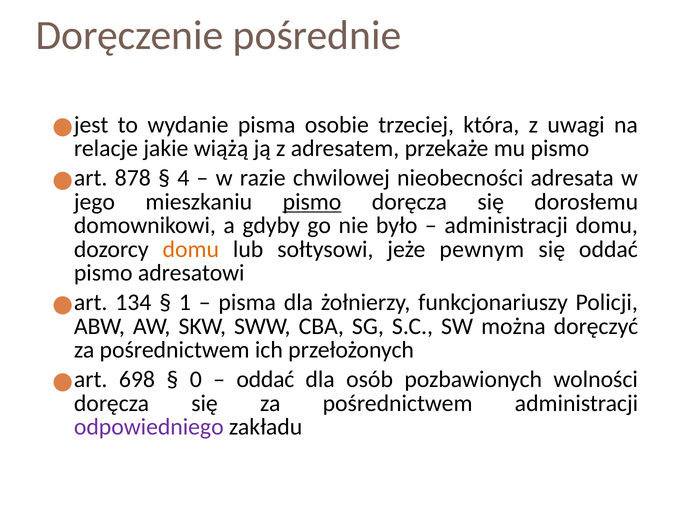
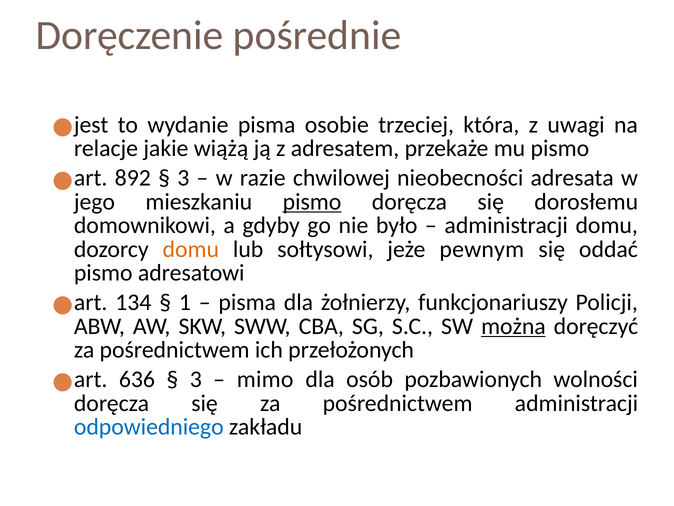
878: 878 -> 892 (133, 178)
4: 4 -> 3 (183, 178)
można underline: none -> present (513, 326)
698: 698 -> 636 (137, 379)
0: 0 -> 3 (196, 379)
oddać: oddać -> mimo (265, 379)
odpowiedniego colour: purple -> blue (149, 427)
